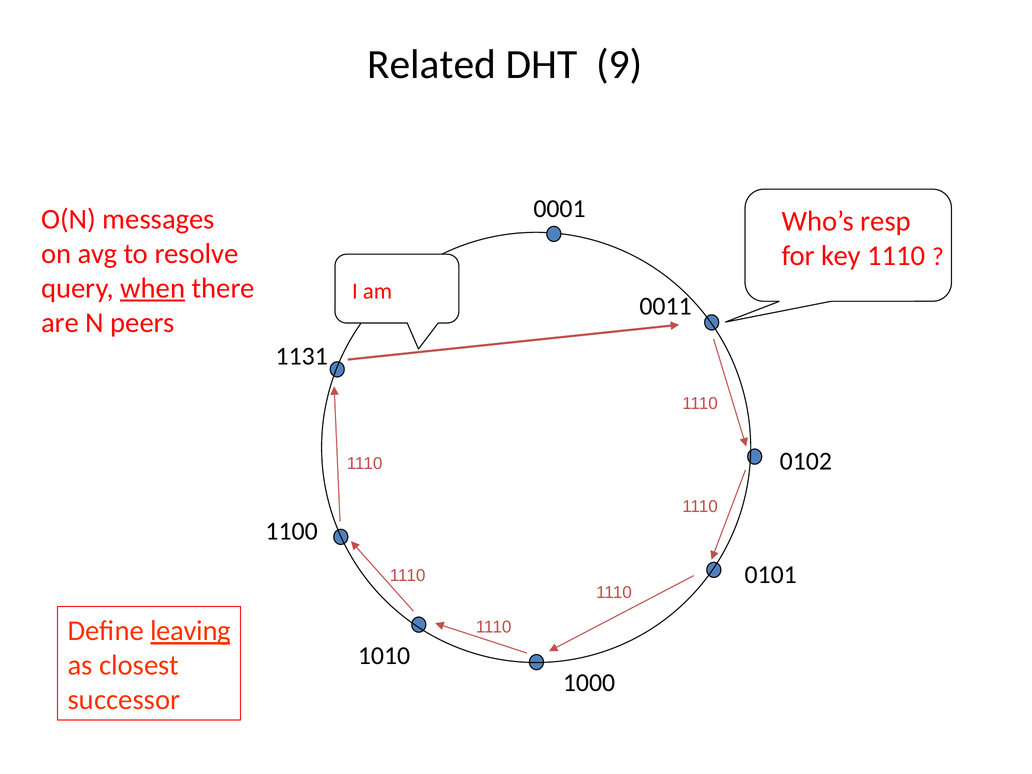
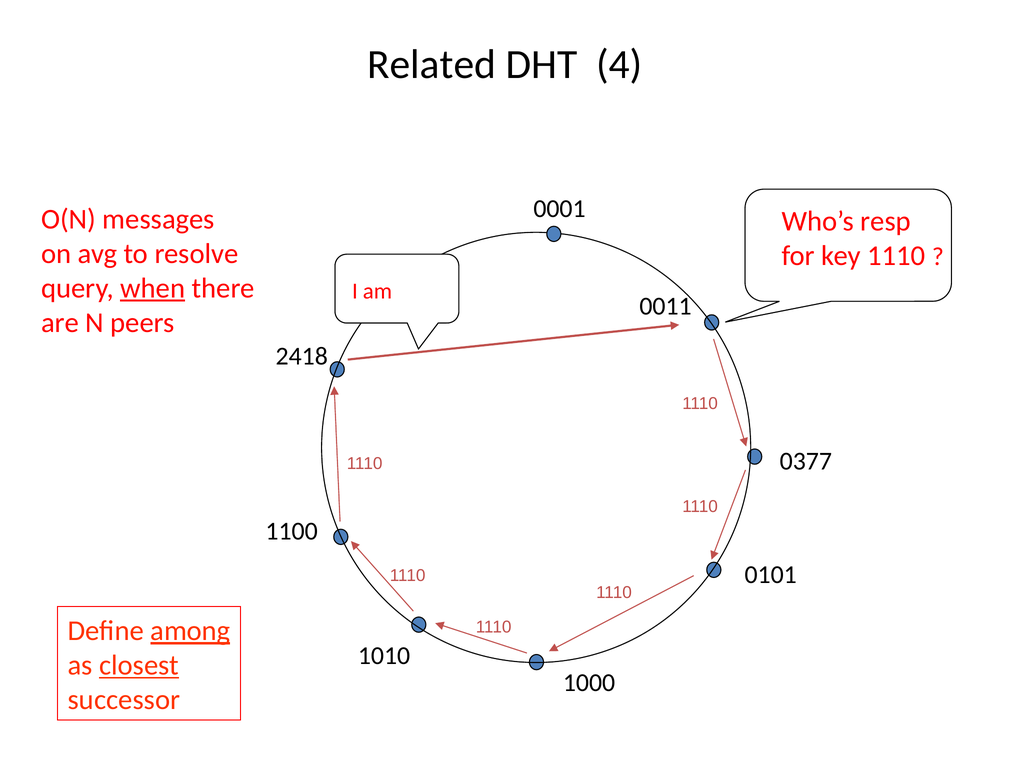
9: 9 -> 4 (619, 64)
1131: 1131 -> 2418 (302, 356)
0102: 0102 -> 0377 (806, 461)
leaving: leaving -> among (190, 631)
closest underline: none -> present (139, 665)
